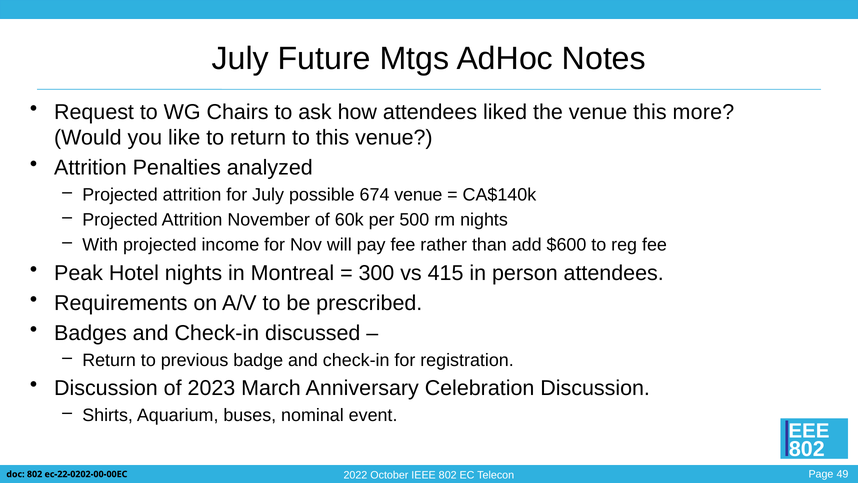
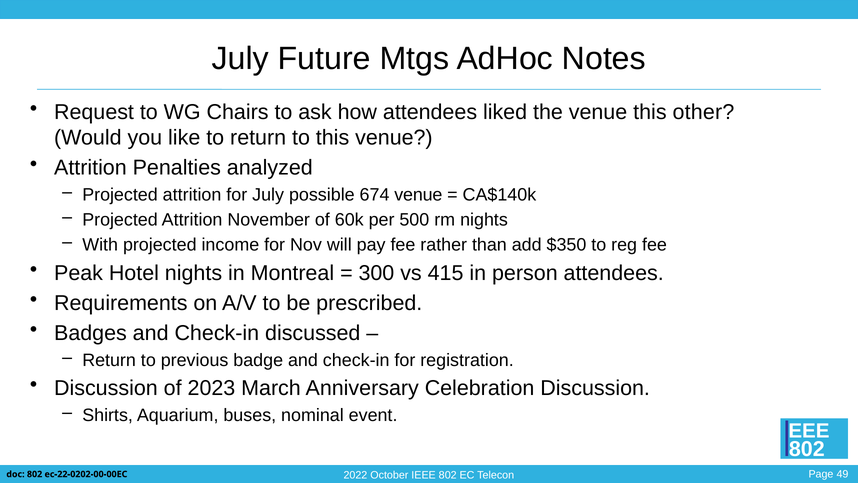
more: more -> other (703, 112)
$600: $600 -> $350 (566, 245)
